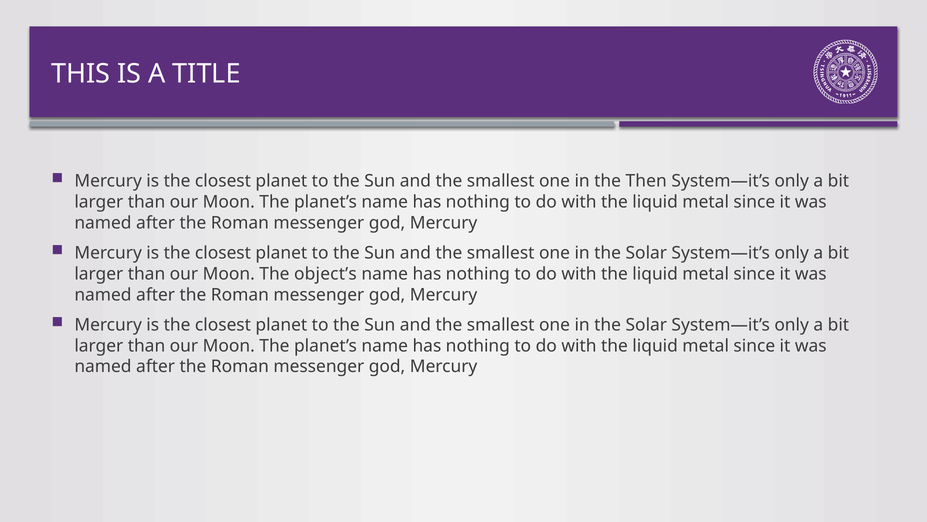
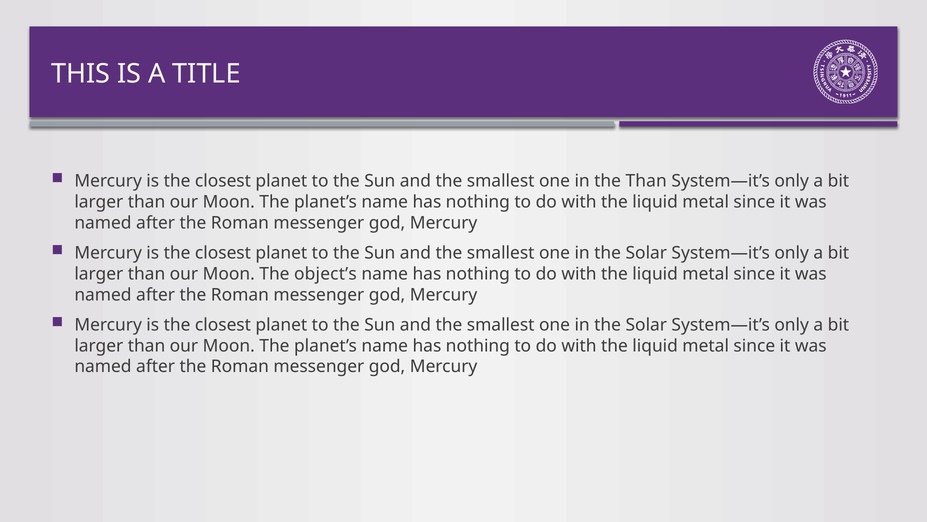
the Then: Then -> Than (646, 181)
